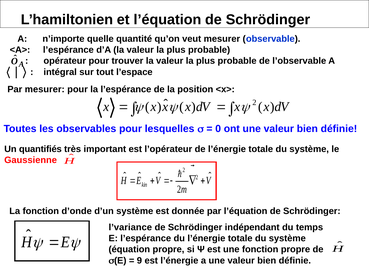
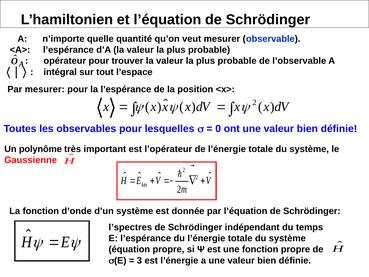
quantifiés: quantifiés -> polynôme (40, 149)
l’variance: l’variance -> l’spectres (130, 227)
9: 9 -> 3 (139, 260)
